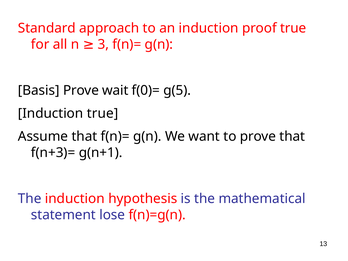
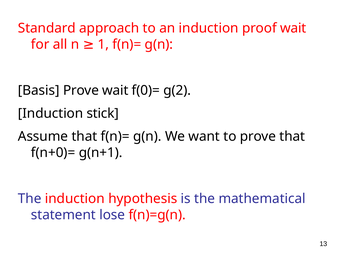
proof true: true -> wait (293, 28)
3: 3 -> 1 (103, 44)
g(5: g(5 -> g(2 (177, 90)
Induction true: true -> stick (103, 113)
f(n+3)=: f(n+3)= -> f(n+0)= (53, 153)
